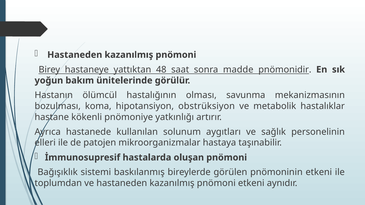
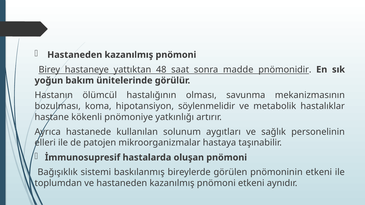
obstrüksiyon: obstrüksiyon -> söylenmelidir (207, 106)
